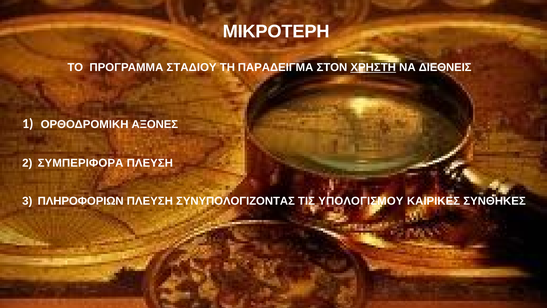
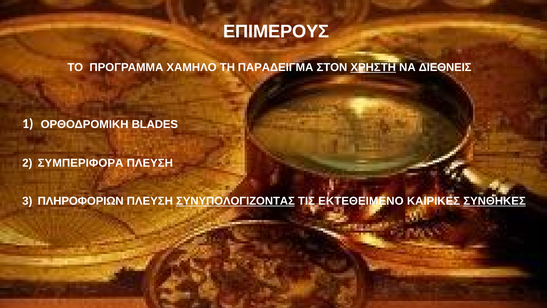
ΜΙΚΡΟΤΕΡΗ: ΜΙΚΡΟΤΕΡΗ -> ΕΠΙΜΕΡΟΥΣ (276, 32)
ΣΤΑΔΙΟΥ: ΣΤΑΔΙΟΥ -> ΧΑΜΗΛΟ (192, 67)
ΑΞΟΝΕΣ: ΑΞΟΝΕΣ -> BLADES (155, 124)
ΣΥΝΥΠΟΛΟΓΙΖΟΝΤΑΣ underline: none -> present (236, 201)
ΥΠΟΛΟΓΙΣΜΟΥ: ΥΠΟΛΟΓΙΣΜΟΥ -> ΕΚΤΕΘΕΙΜΕΝΟ (361, 201)
ΣΥΝΘΗΚΕΣ underline: none -> present (495, 201)
